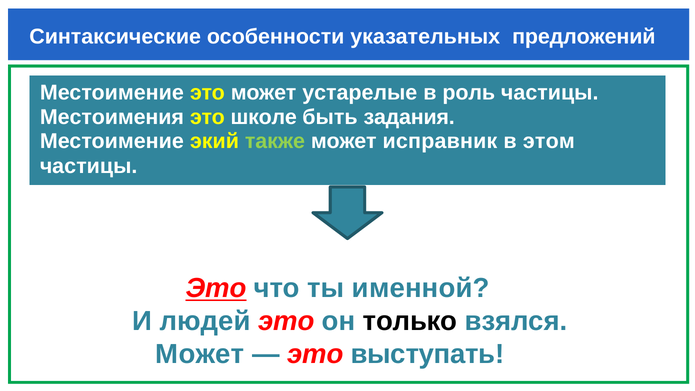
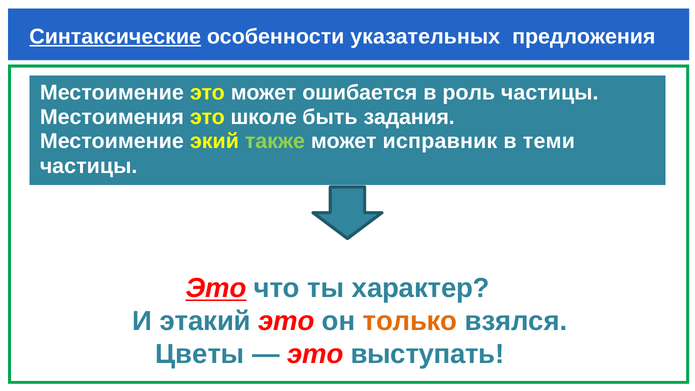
Синтаксические underline: none -> present (115, 37)
предложений: предложений -> предложения (584, 37)
устарелые: устарелые -> ошибается (360, 93)
этом: этом -> теми (549, 141)
именной: именной -> характер (421, 288)
людей: людей -> этакий (205, 321)
только colour: black -> orange (410, 321)
Может: Может -> Цветы (200, 354)
